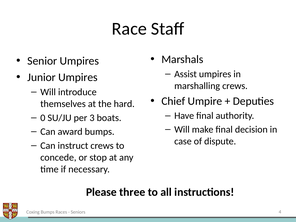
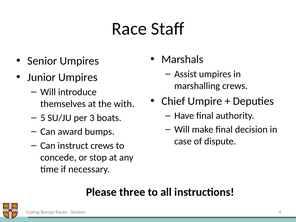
hard: hard -> with (124, 104)
0: 0 -> 5 (43, 118)
